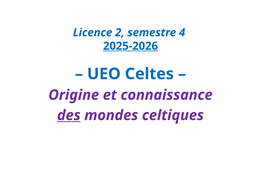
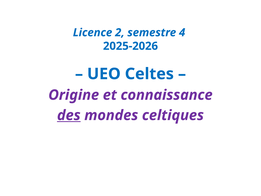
2025-2026 underline: present -> none (130, 46)
